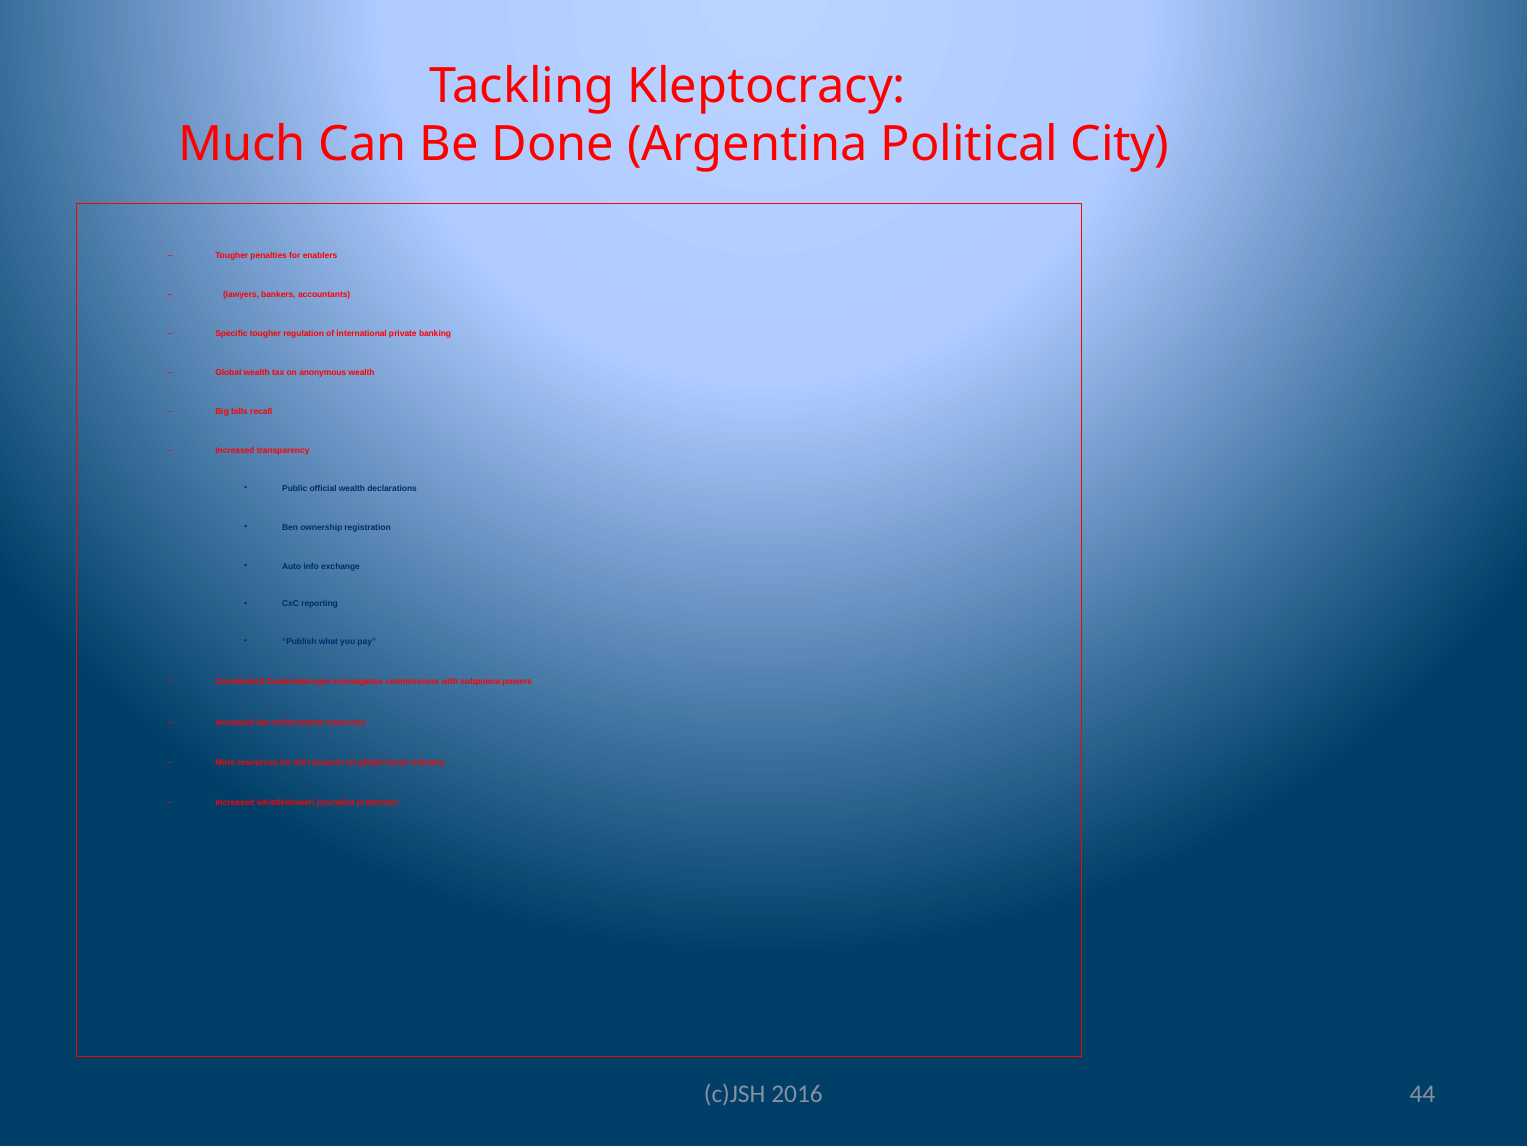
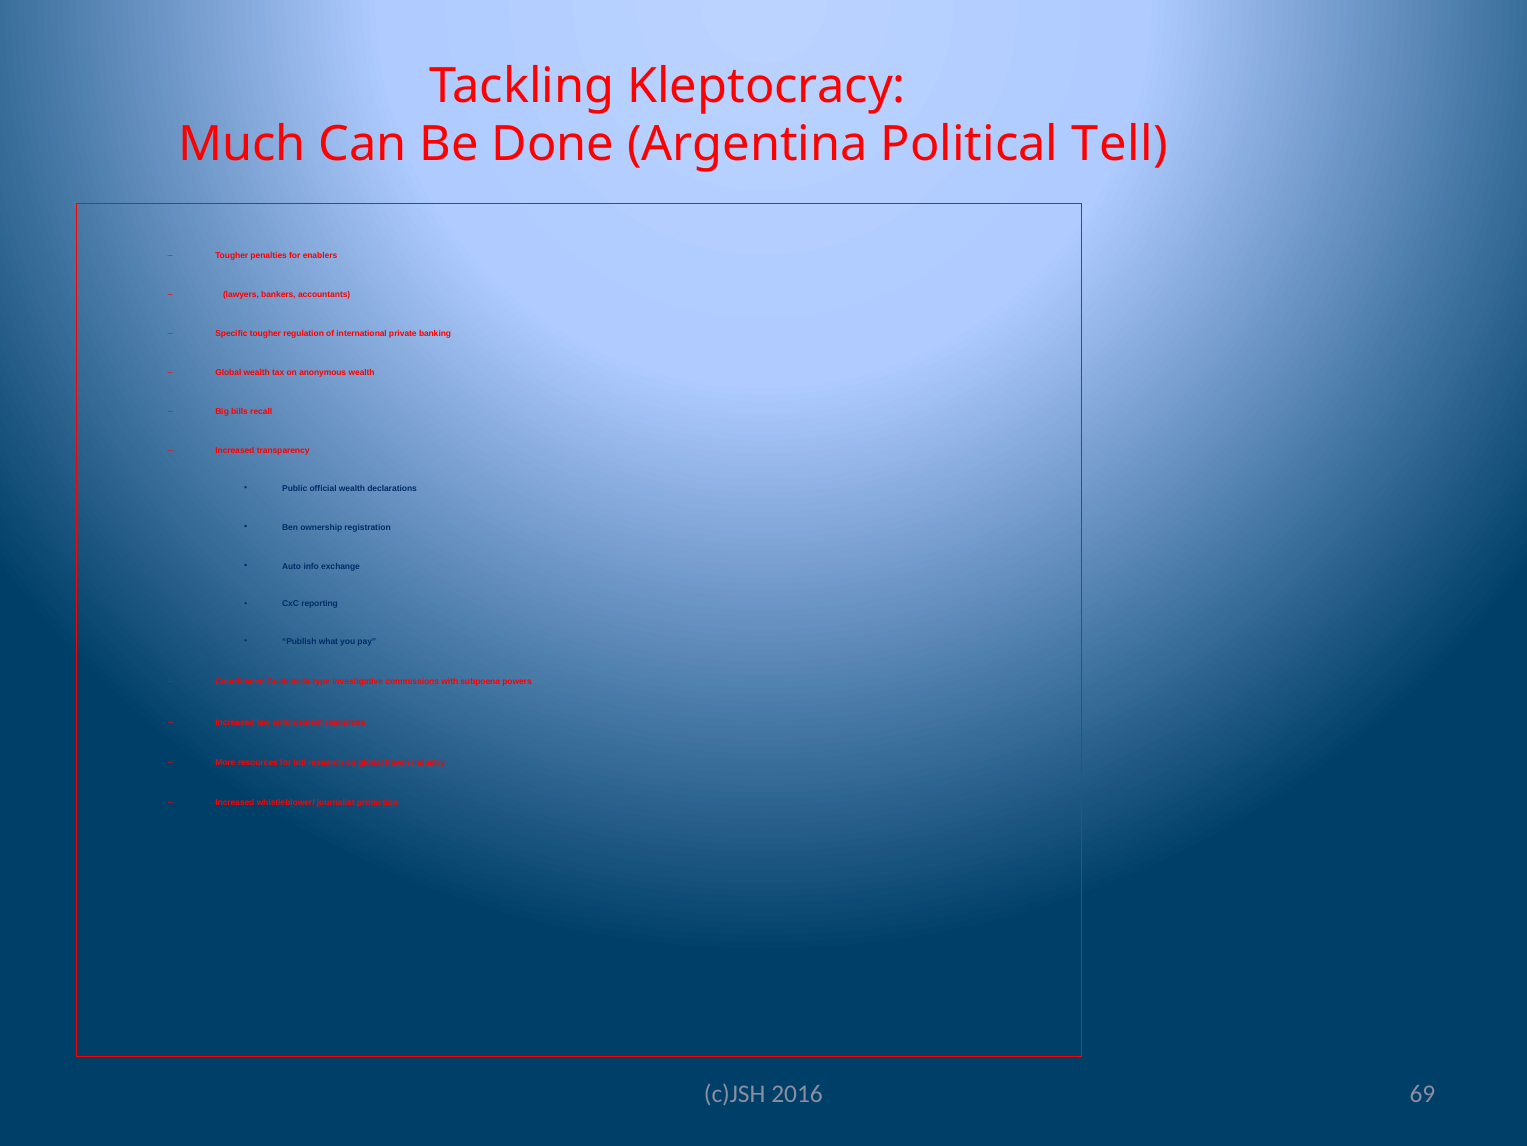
City: City -> Tell (1120, 144)
44: 44 -> 69 (1422, 1093)
